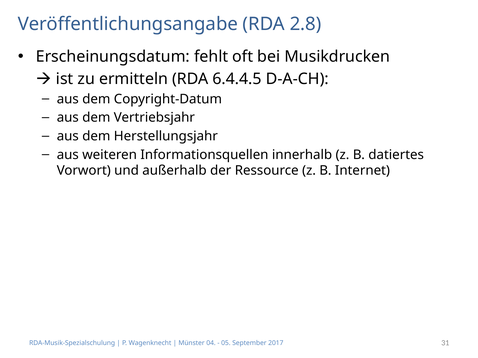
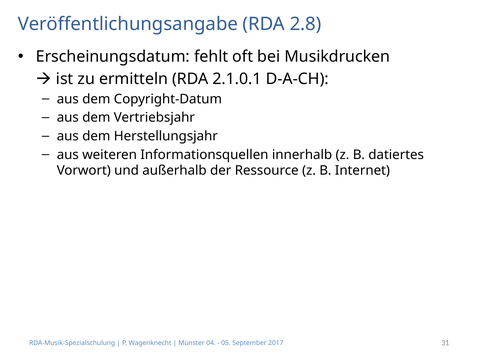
6.4.4.5: 6.4.4.5 -> 2.1.0.1 (237, 79)
